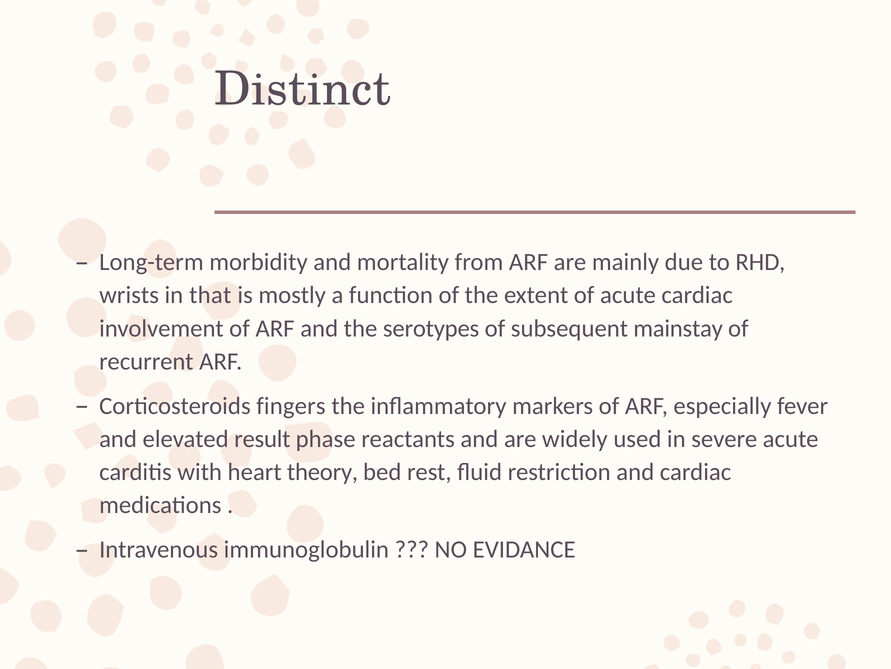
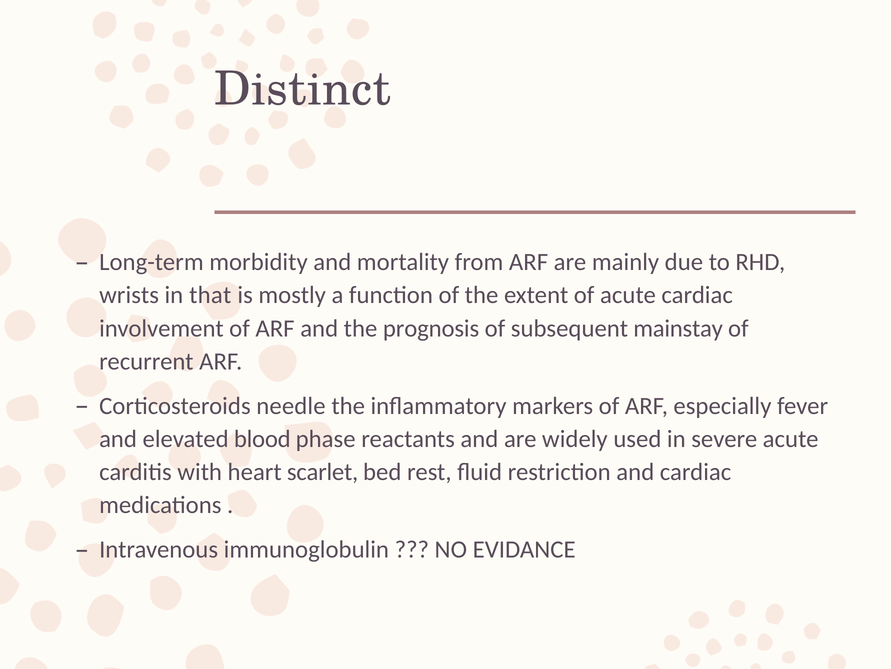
serotypes: serotypes -> prognosis (431, 328)
fingers: fingers -> needle (291, 405)
result: result -> blood (262, 438)
theory: theory -> scarlet (323, 471)
